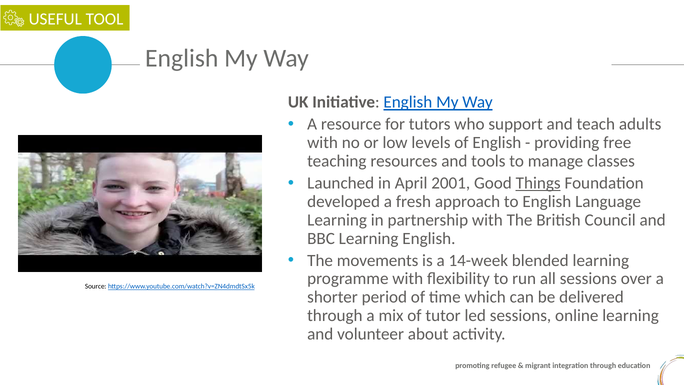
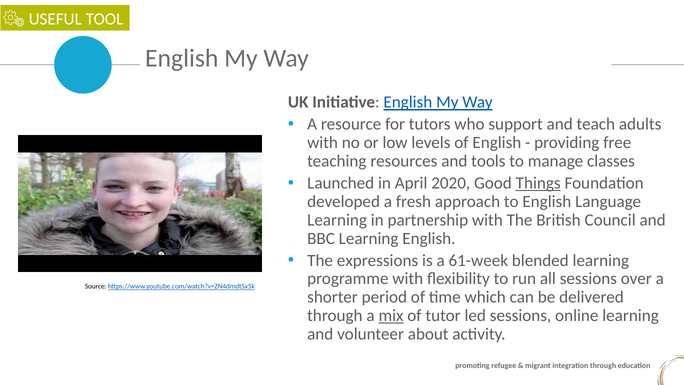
2001: 2001 -> 2020 (451, 183)
movements: movements -> expressions (378, 260)
14-week: 14-week -> 61-week (478, 260)
mix underline: none -> present (391, 316)
